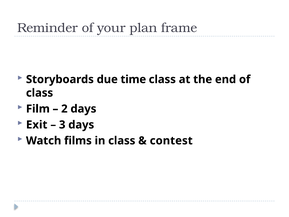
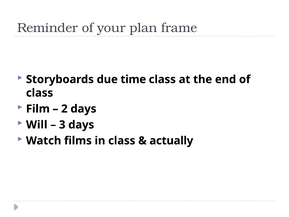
Exit: Exit -> Will (37, 125)
contest: contest -> actually (171, 141)
